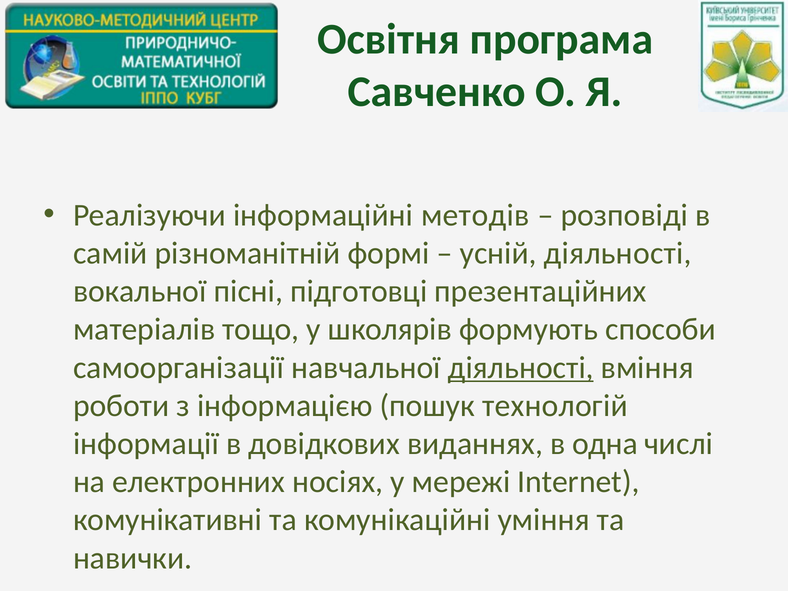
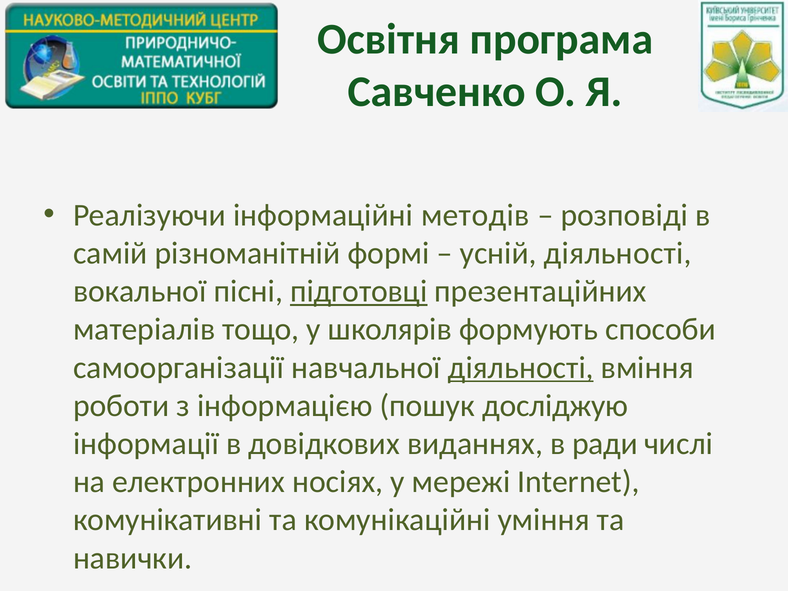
підготовці underline: none -> present (359, 291)
технологій: технологій -> досліджую (555, 406)
одна: одна -> ради (605, 444)
